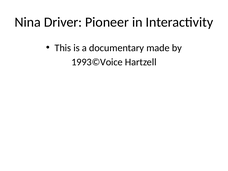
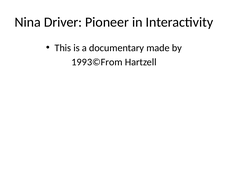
1993©Voice: 1993©Voice -> 1993©From (97, 62)
